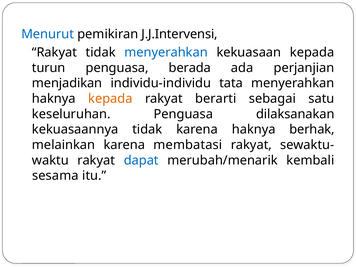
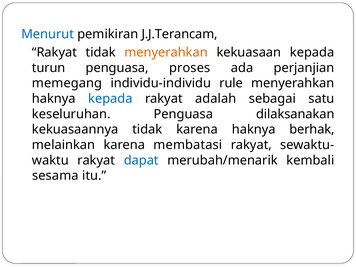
J.J.Intervensi: J.J.Intervensi -> J.J.Terancam (180, 34)
menyerahkan colour: blue -> orange (166, 52)
berada: berada -> proses (190, 68)
menjadikan: menjadikan -> memegang (67, 83)
tata: tata -> rule (231, 83)
kepada colour: orange -> blue (110, 99)
berarti: berarti -> adalah (216, 99)
